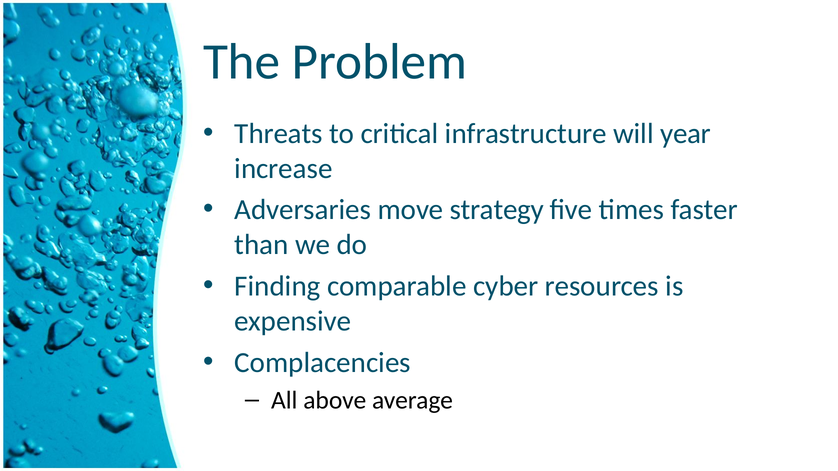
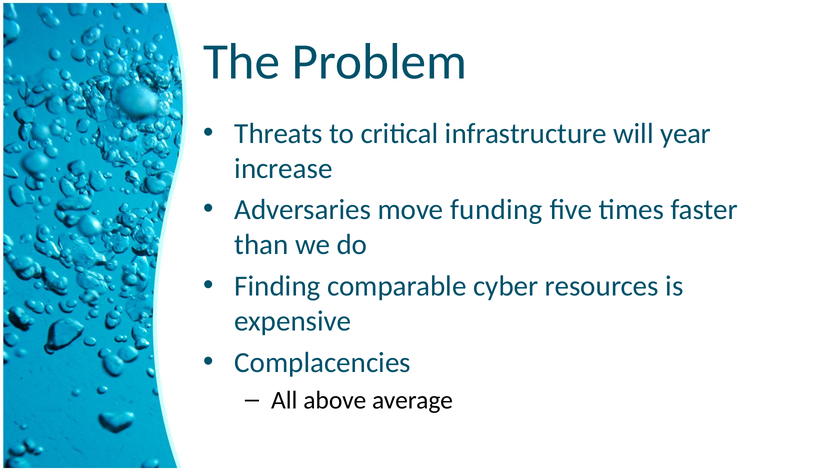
strategy: strategy -> funding (496, 210)
